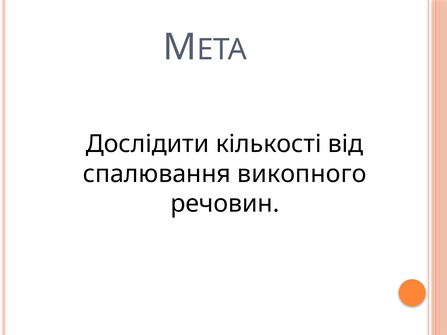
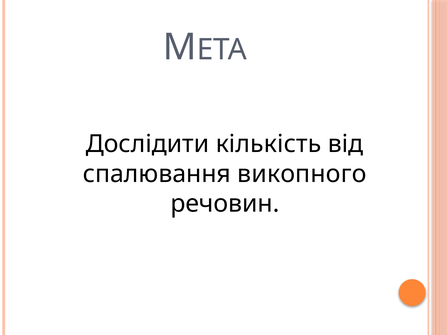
кількості: кількості -> кількість (269, 144)
